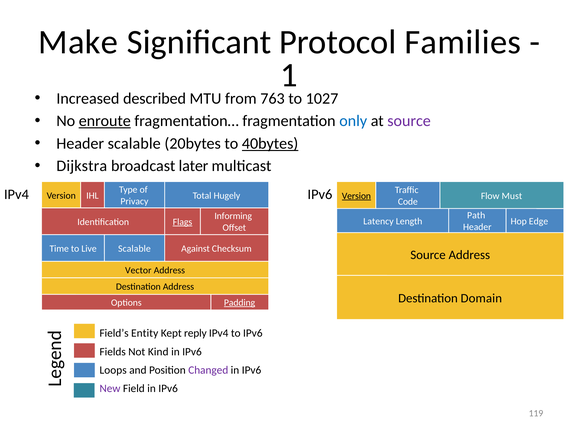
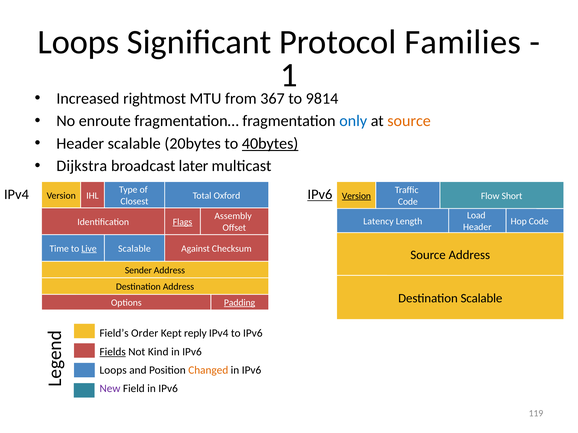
Make: Make -> Loops (78, 42)
described: described -> rightmost (155, 99)
763: 763 -> 367 (272, 99)
1027: 1027 -> 9814 (322, 99)
enroute underline: present -> none (105, 121)
source colour: purple -> orange (409, 121)
IPv6 underline: none -> present (320, 195)
Hugely: Hugely -> Oxford (227, 196)
Must: Must -> Short (512, 196)
Privacy: Privacy -> Closest (134, 202)
Path: Path -> Load (476, 216)
Informing: Informing -> Assembly (233, 216)
Hop Edge: Edge -> Code (539, 221)
Live underline: none -> present (89, 249)
Vector: Vector -> Sender (138, 271)
Destination Domain: Domain -> Scalable (481, 299)
Entity: Entity -> Order (145, 334)
Fields underline: none -> present (113, 352)
Changed colour: purple -> orange (208, 371)
